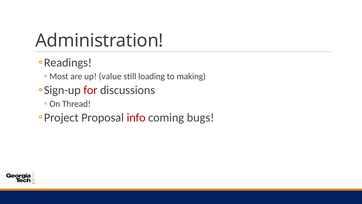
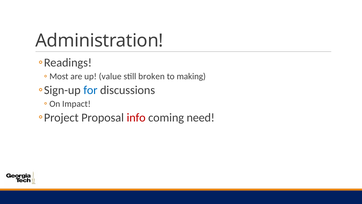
loading: loading -> broken (152, 76)
for colour: red -> blue (90, 90)
Thread: Thread -> Impact (76, 104)
bugs: bugs -> need (201, 117)
